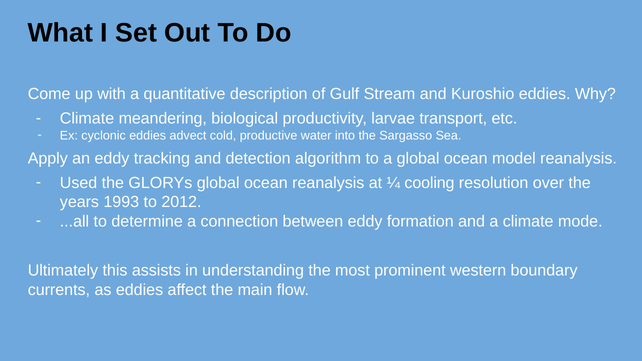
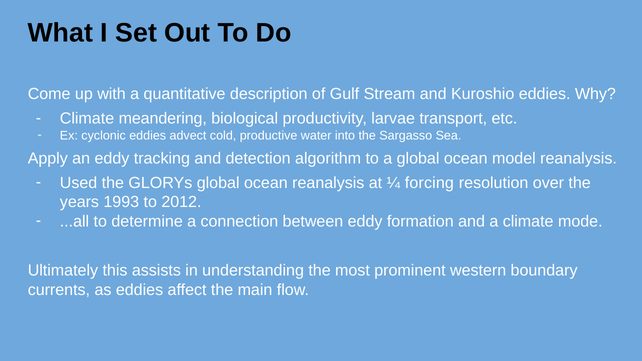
cooling: cooling -> forcing (429, 183)
